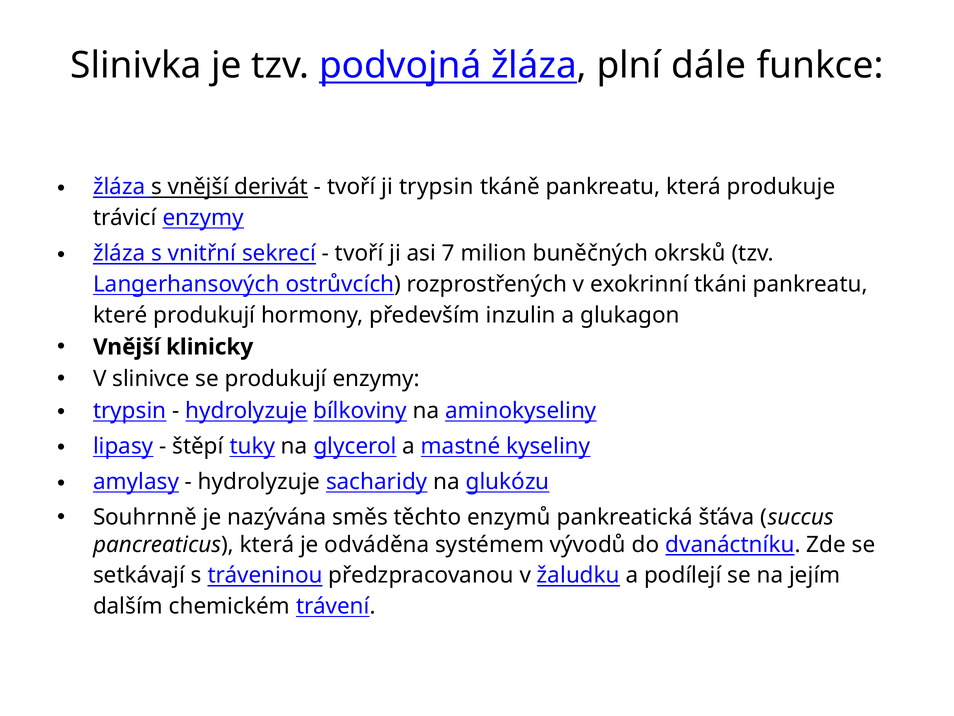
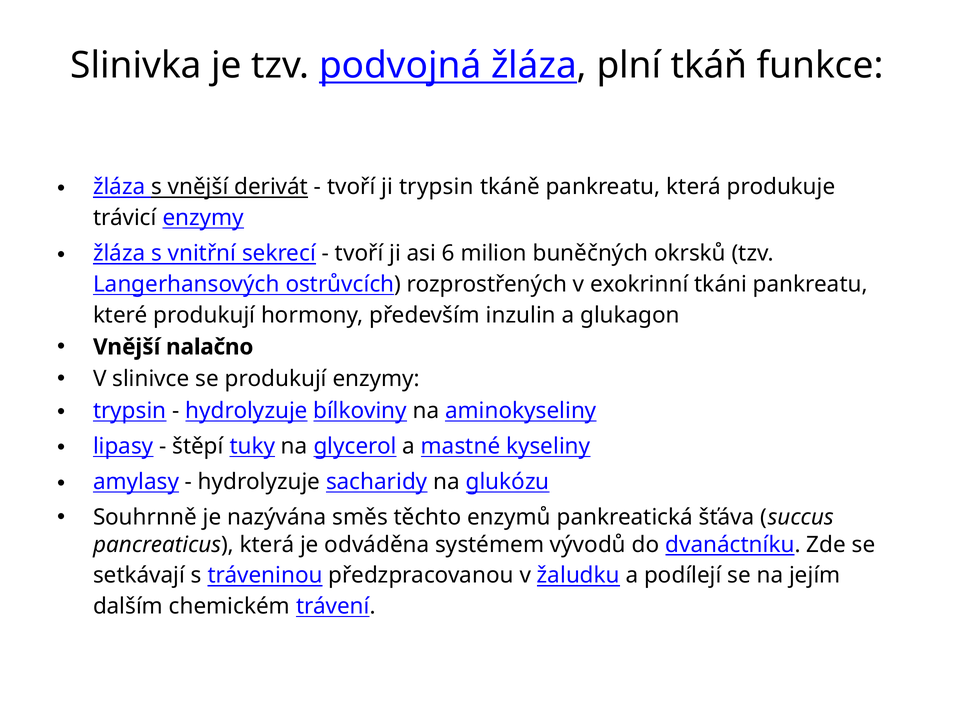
dále: dále -> tkáň (709, 66)
7: 7 -> 6 (448, 253)
klinicky: klinicky -> nalačno (210, 347)
